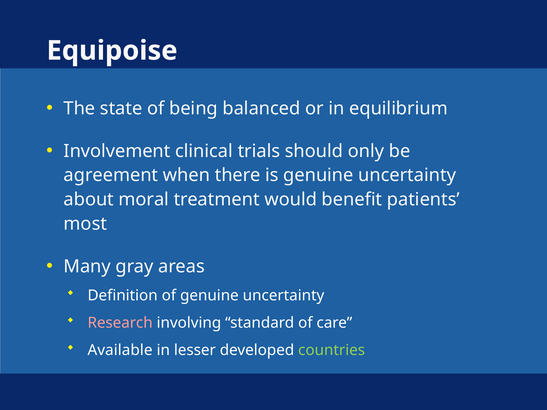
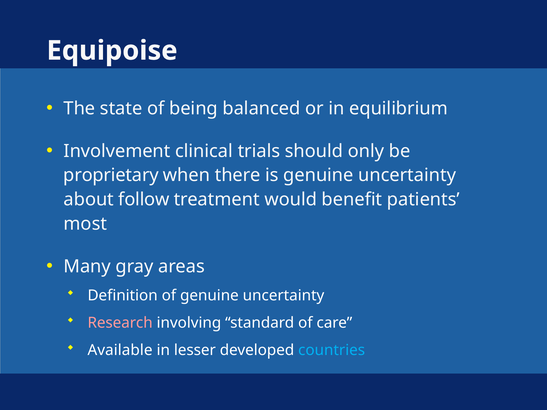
agreement: agreement -> proprietary (111, 175)
moral: moral -> follow (144, 200)
countries colour: light green -> light blue (332, 350)
